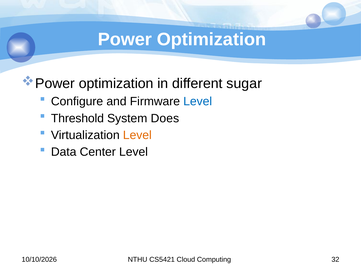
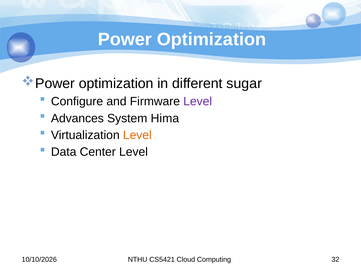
Level colour: blue -> purple (198, 101)
Threshold: Threshold -> Advances (77, 118)
Does: Does -> Hima (165, 118)
